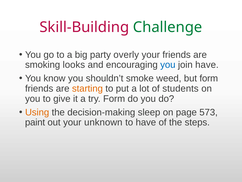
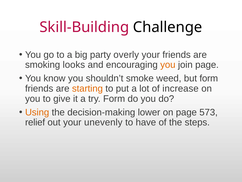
Challenge colour: green -> black (168, 27)
you colour: blue -> orange (168, 65)
join have: have -> page (207, 65)
students: students -> increase (180, 88)
sleep: sleep -> lower (149, 112)
paint: paint -> relief (35, 122)
unknown: unknown -> unevenly (103, 122)
